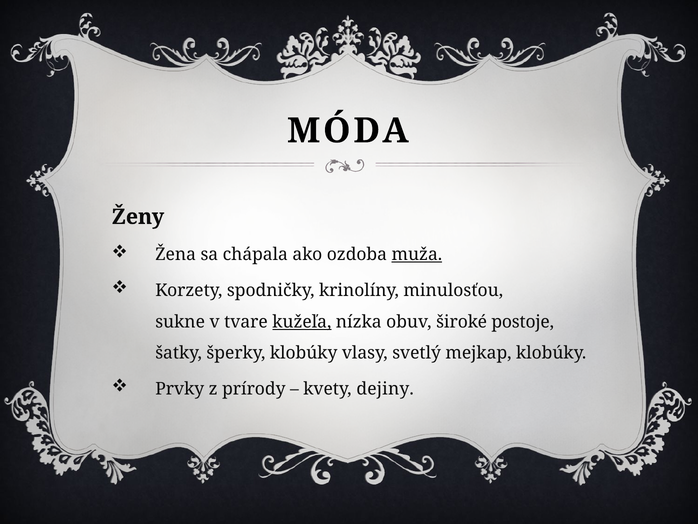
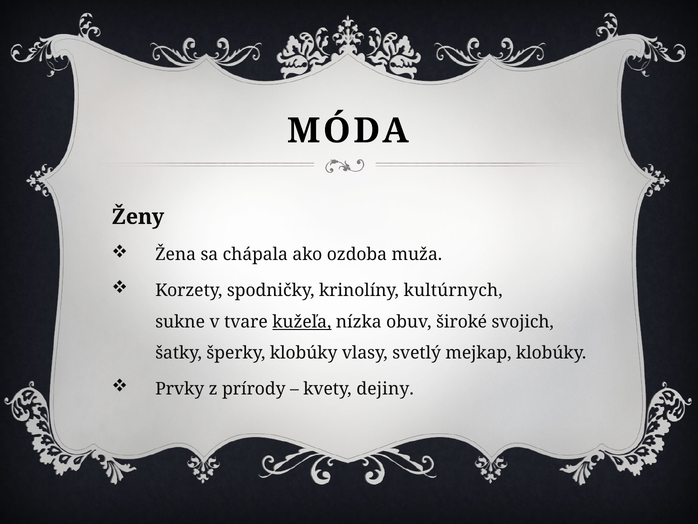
muža underline: present -> none (417, 254)
minulosťou: minulosťou -> kultúrnych (453, 290)
postoje: postoje -> svojich (523, 321)
